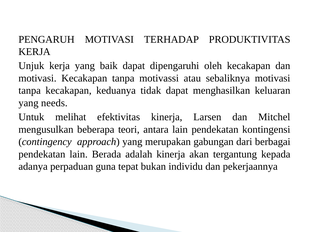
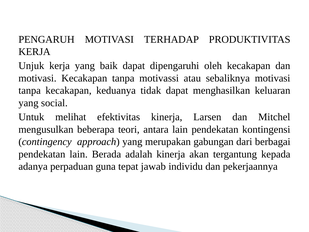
needs: needs -> social (54, 103)
bukan: bukan -> jawab (153, 166)
